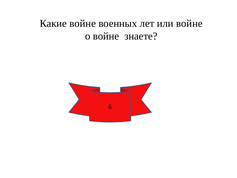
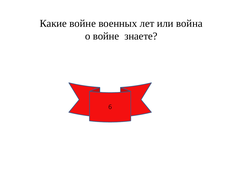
или войне: войне -> война (189, 23)
